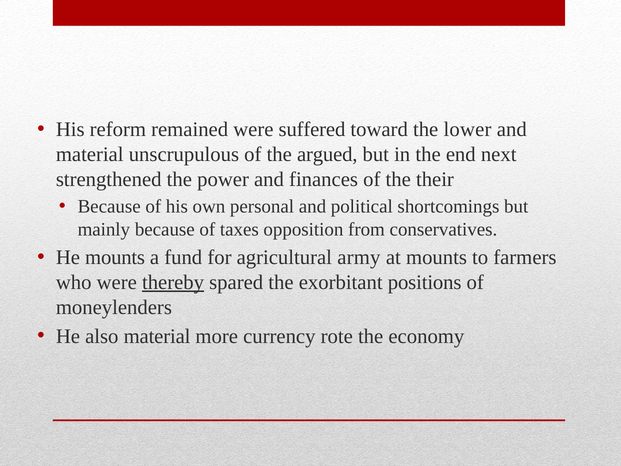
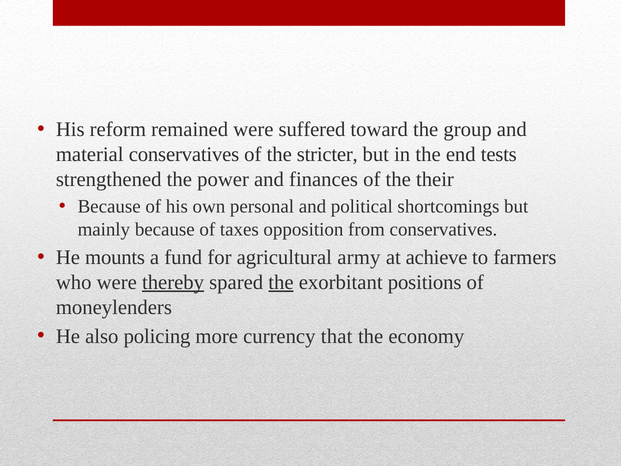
lower: lower -> group (468, 129)
material unscrupulous: unscrupulous -> conservatives (184, 154)
argued: argued -> stricter (327, 154)
next: next -> tests (499, 154)
at mounts: mounts -> achieve (437, 257)
the underline: none -> present (281, 282)
also material: material -> policing (157, 336)
rote: rote -> that (337, 336)
